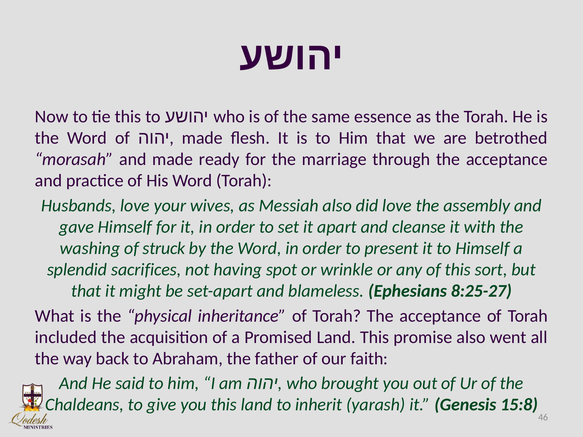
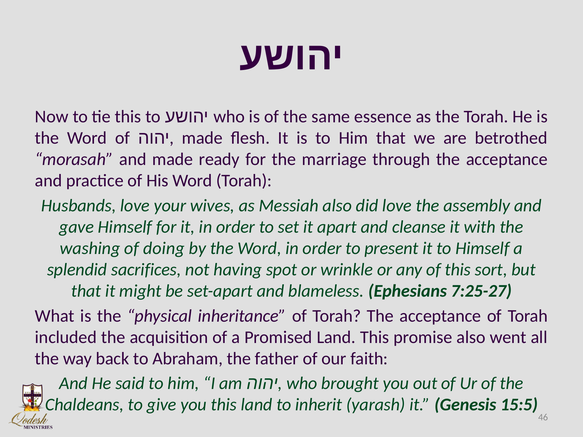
struck: struck -> doing (164, 248)
8:25-27: 8:25-27 -> 7:25-27 (481, 291)
15:8: 15:8 -> 15:5 (519, 405)
